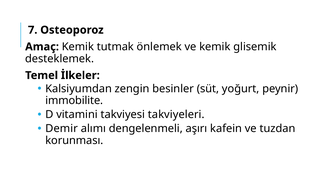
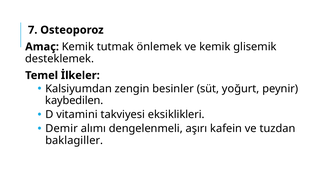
immobilite: immobilite -> kaybedilen (74, 101)
takviyeleri: takviyeleri -> eksiklikleri (176, 115)
korunması: korunması -> baklagiller (74, 141)
